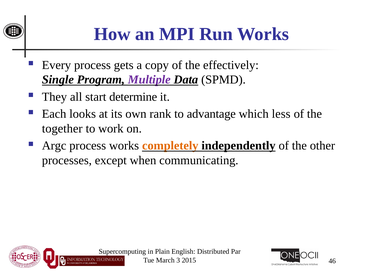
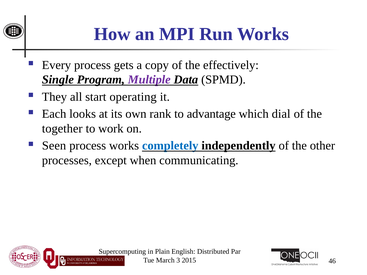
determine: determine -> operating (133, 97)
less: less -> dial (281, 114)
Argc: Argc -> Seen (54, 146)
completely colour: orange -> blue (170, 146)
